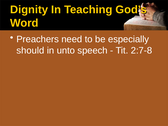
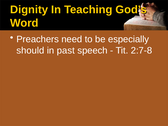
unto: unto -> past (66, 50)
